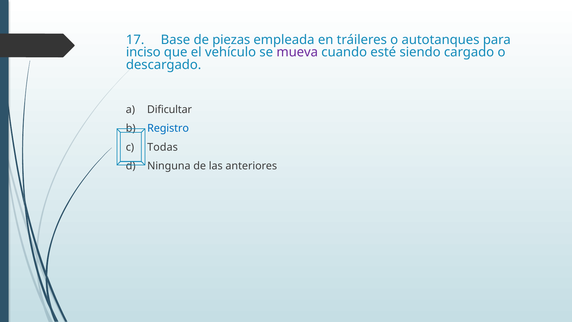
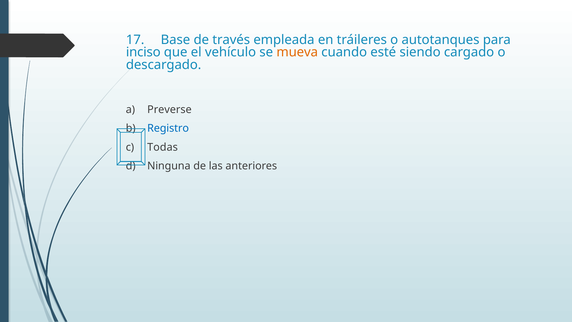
piezas: piezas -> través (231, 40)
mueva colour: purple -> orange (297, 52)
Dificultar: Dificultar -> Preverse (169, 109)
